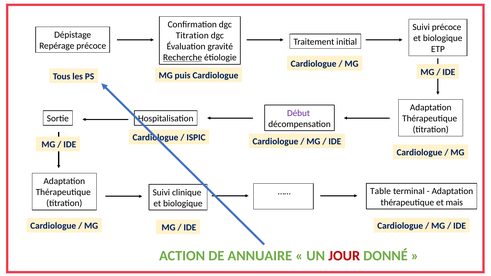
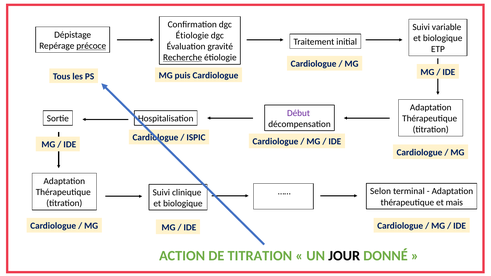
Suivi précoce: précoce -> variable (447, 27)
Titration: Titration -> Étiologie (192, 36)
précoce underline: none -> present (91, 46)
Table: Table -> Selon (381, 191)
DE ANNUAIRE: ANNUAIRE -> TITRATION (260, 256)
JOUR colour: red -> black (344, 256)
